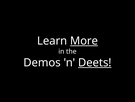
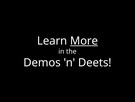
Deets underline: present -> none (95, 62)
